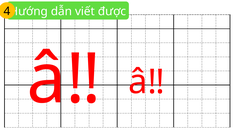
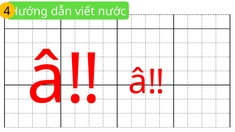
được: được -> nước (112, 11)
